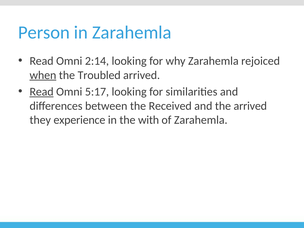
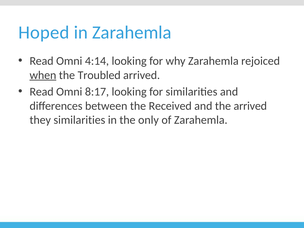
Person: Person -> Hoped (44, 32)
2:14: 2:14 -> 4:14 (97, 61)
Read underline: present -> none (42, 92)
5:17: 5:17 -> 8:17 (97, 92)
they experience: experience -> similarities (79, 120)
with: with -> only (148, 120)
